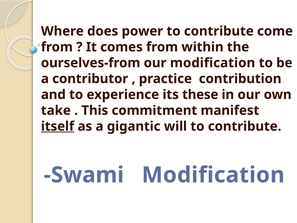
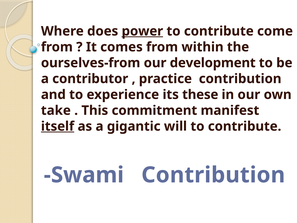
power underline: none -> present (142, 31)
our modification: modification -> development (213, 63)
Swami Modification: Modification -> Contribution (213, 175)
